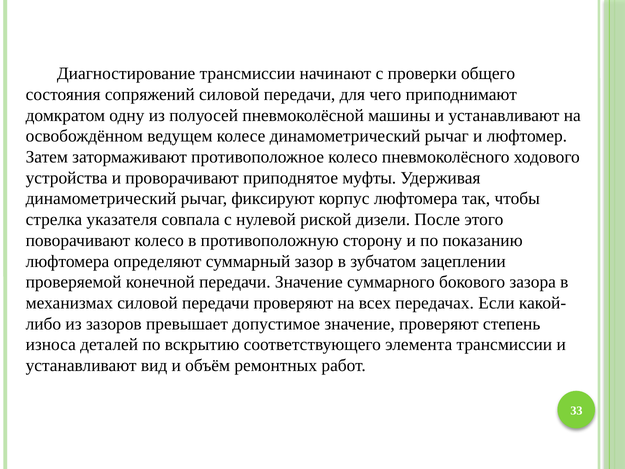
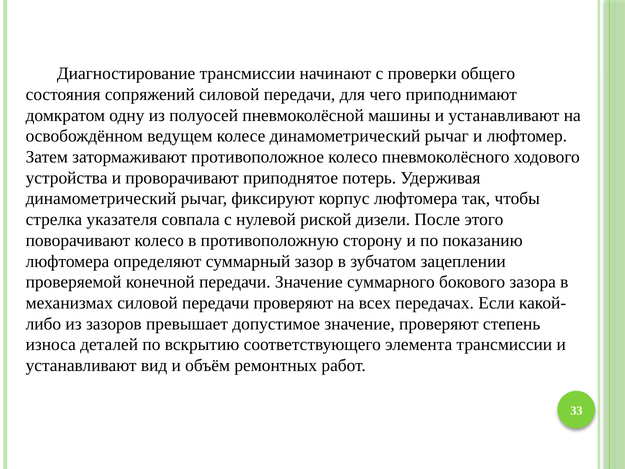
муфты: муфты -> потерь (369, 178)
